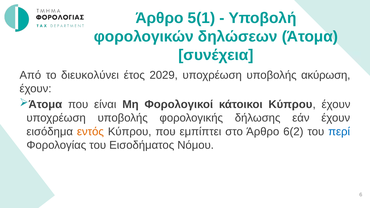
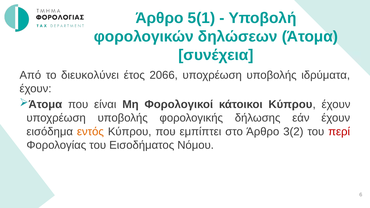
2029: 2029 -> 2066 (164, 75)
ακύρωση: ακύρωση -> ιδρύματα (326, 75)
6(2: 6(2 -> 3(2 (293, 132)
περί colour: blue -> red (339, 132)
